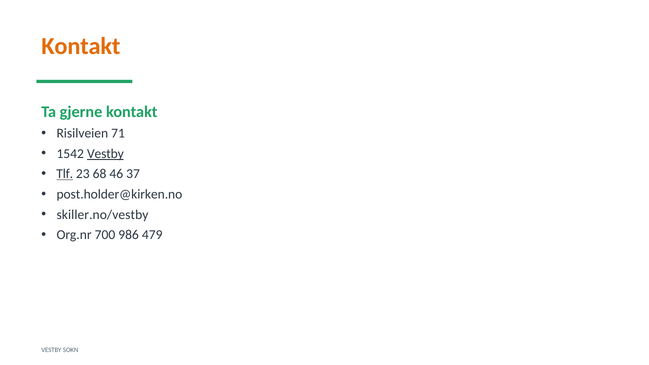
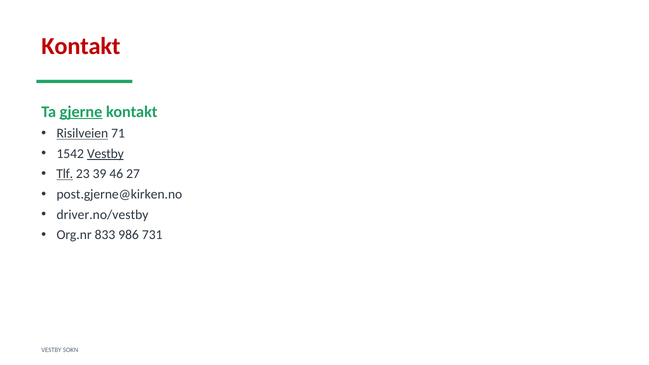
Kontakt colour: orange -> red (81, 46)
gjerne underline: none -> present (81, 112)
Risilveien underline: none -> present (82, 133)
68: 68 -> 39 (100, 174)
37: 37 -> 27 (133, 174)
post.holder@kirken.no: post.holder@kirken.no -> post.gjerne@kirken.no (119, 194)
skiller.no/vestby: skiller.no/vestby -> driver.no/vestby (102, 215)
700: 700 -> 833 (105, 235)
479: 479 -> 731 (152, 235)
